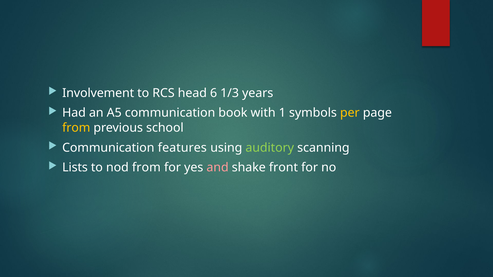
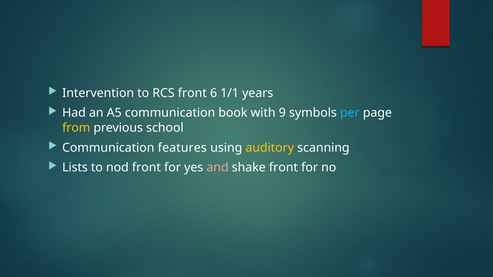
Involvement: Involvement -> Intervention (98, 93)
RCS head: head -> front (192, 93)
1/3: 1/3 -> 1/1 (230, 93)
1: 1 -> 9 (282, 113)
per colour: yellow -> light blue (350, 113)
auditory colour: light green -> yellow (270, 148)
nod from: from -> front (146, 168)
